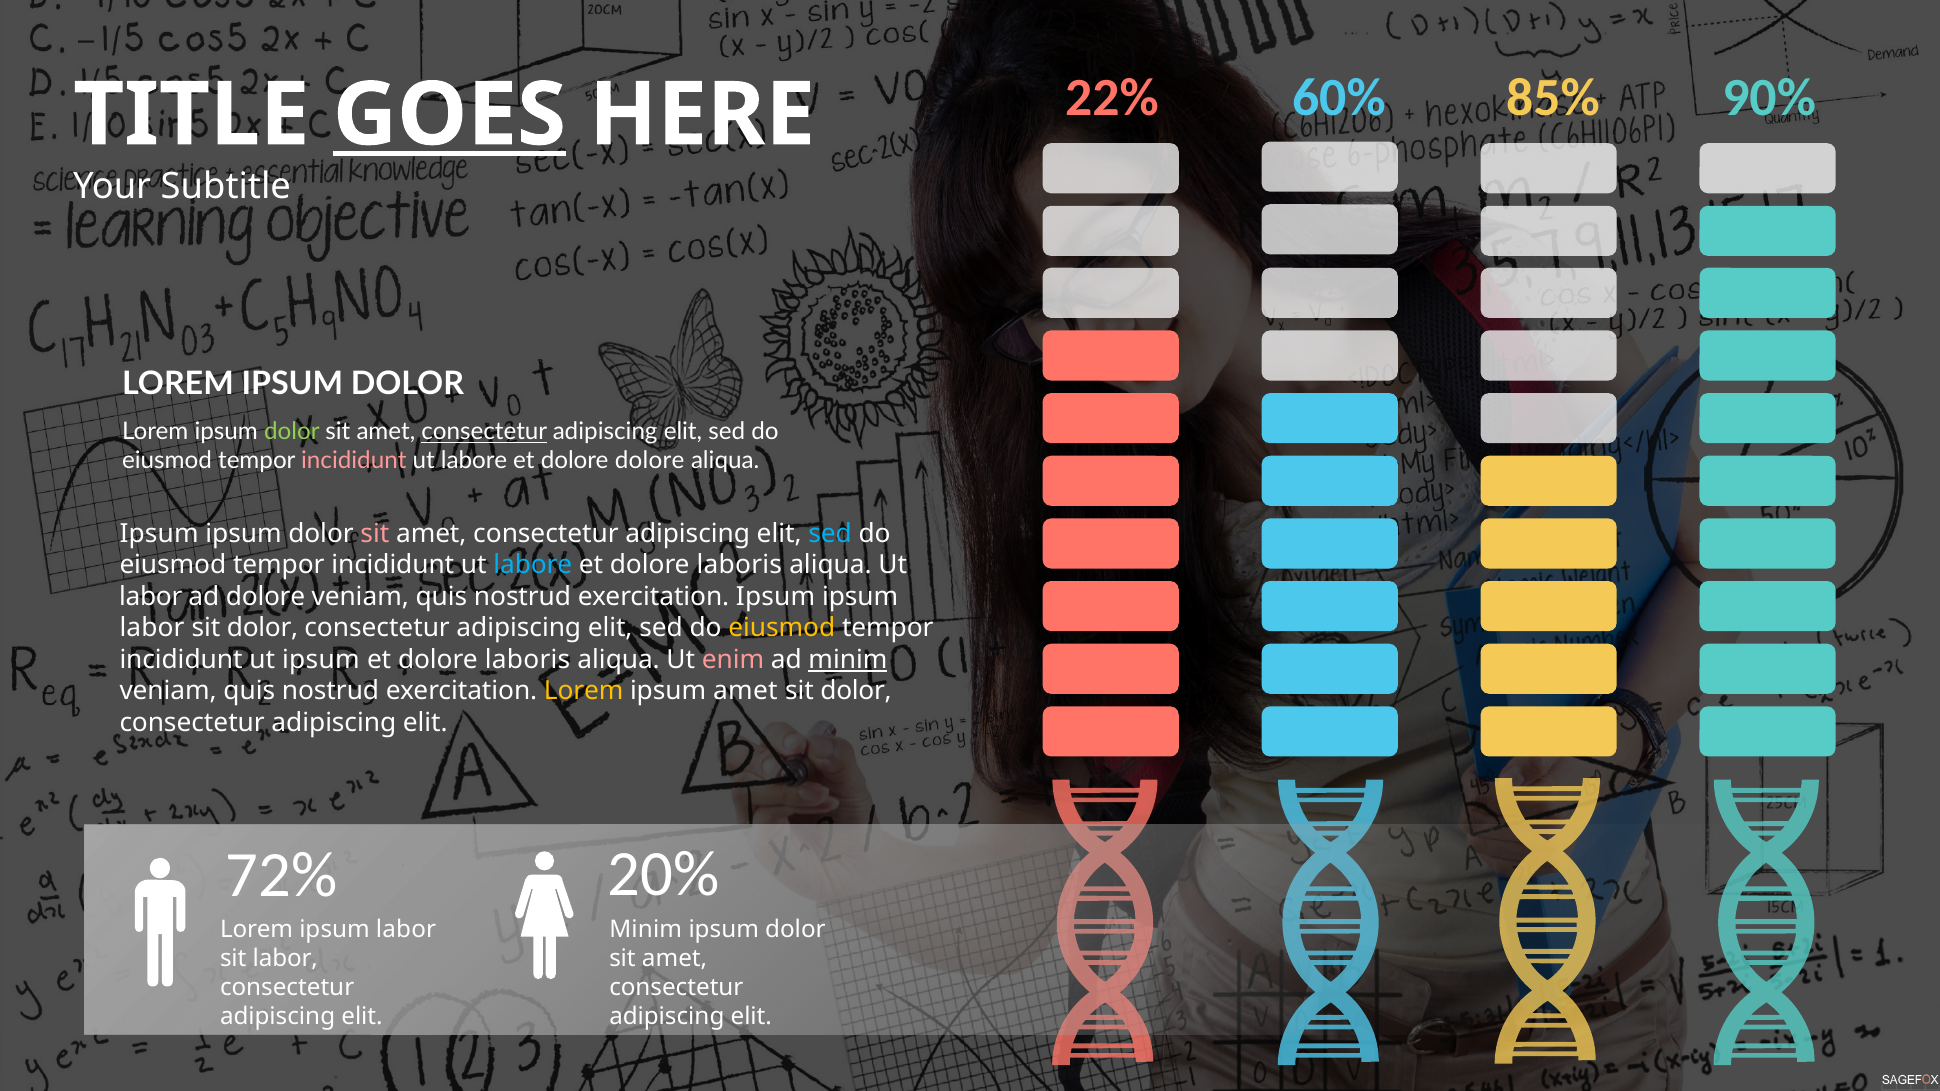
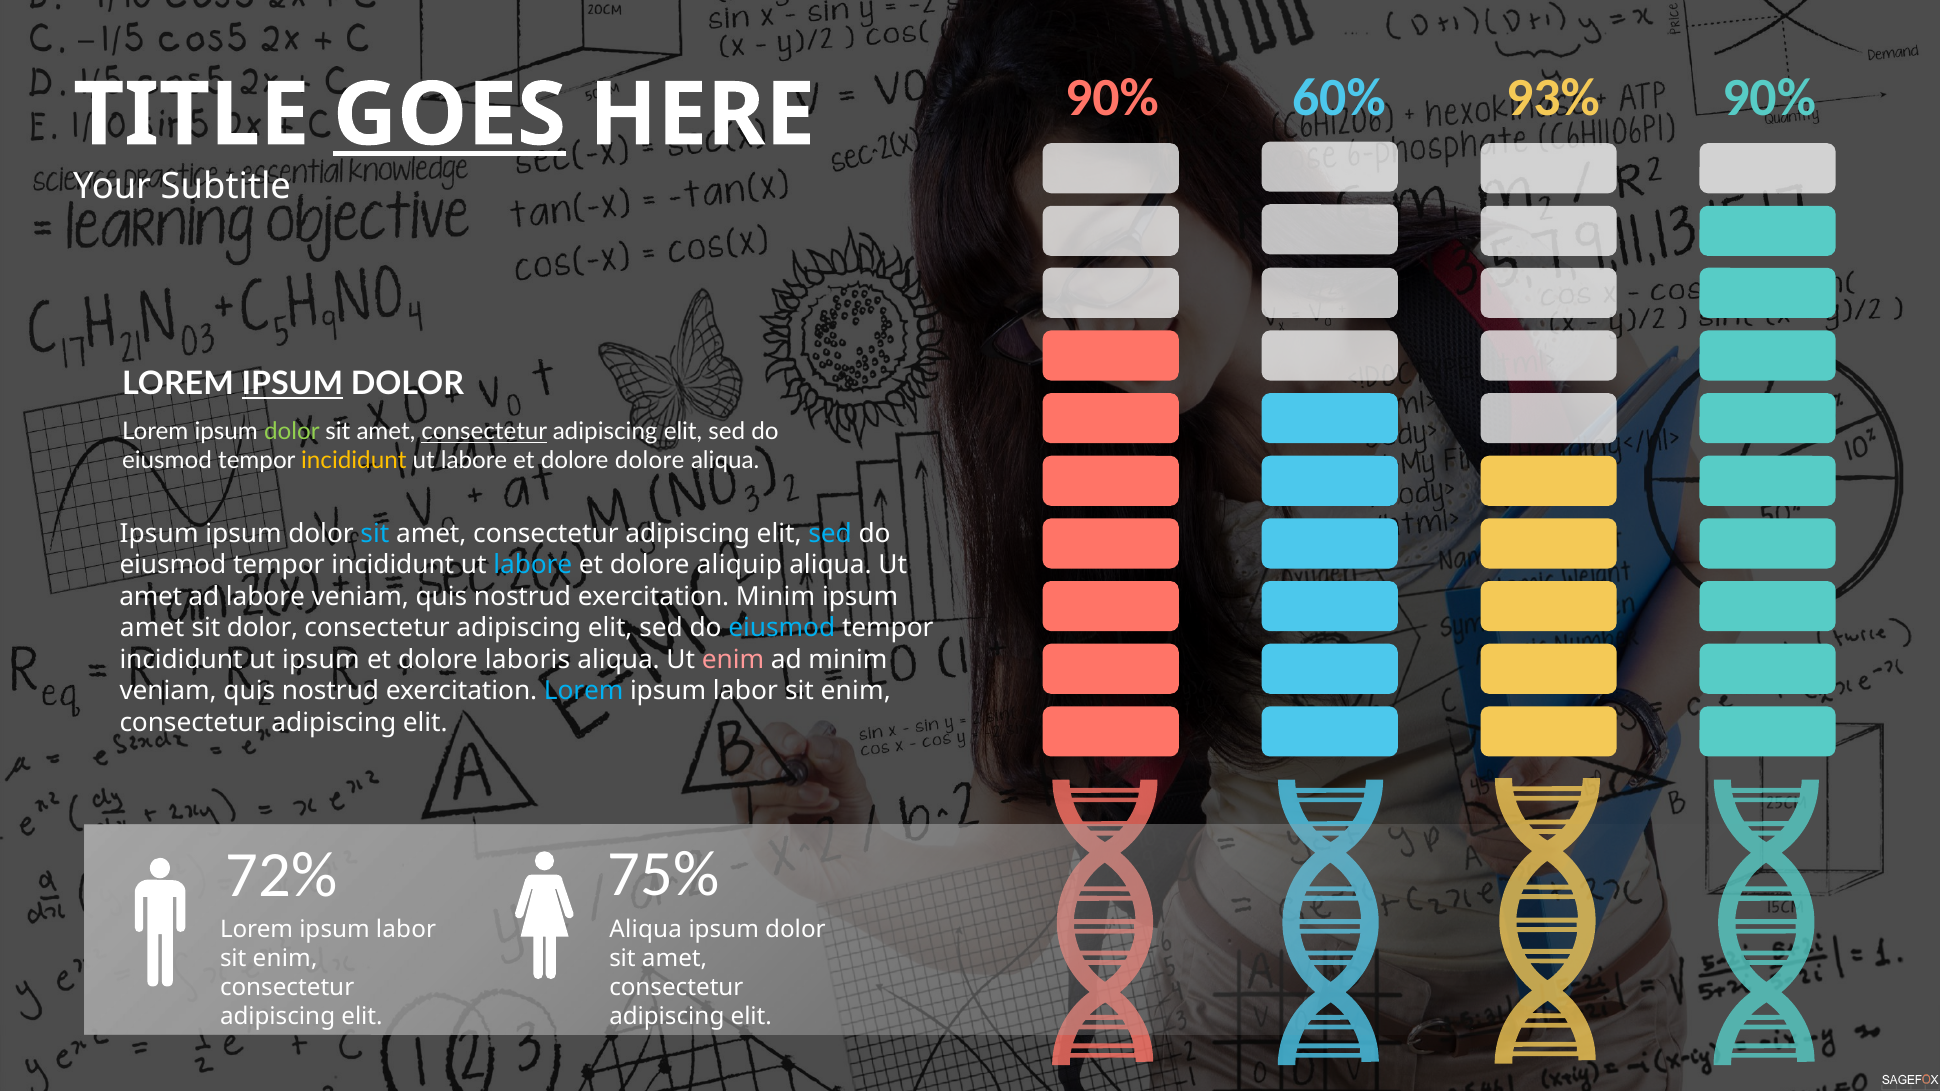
22%: 22% -> 90% (1112, 97)
85%: 85% -> 93% (1553, 97)
IPSUM underline: none -> present (292, 384)
incididunt colour: pink -> yellow (354, 461)
sit colour: pink -> light blue (375, 533)
laboris: laboris -> aliquip (739, 565)
labor: labor -> amet (151, 597)
ad dolore: dolore -> labore (265, 597)
exercitation Ipsum: Ipsum -> Minim (776, 597)
labor: labor -> amet (152, 628)
eiusmod colour: yellow -> light blue (782, 628)
minim underline: present -> none (848, 660)
Lorem colour: yellow -> light blue (584, 691)
amet: amet -> labor (745, 691)
dolor: dolor -> enim (856, 691)
20%: 20% -> 75% (664, 874)
Minim: Minim -> Aliqua (646, 930)
labor: labor -> enim (285, 959)
